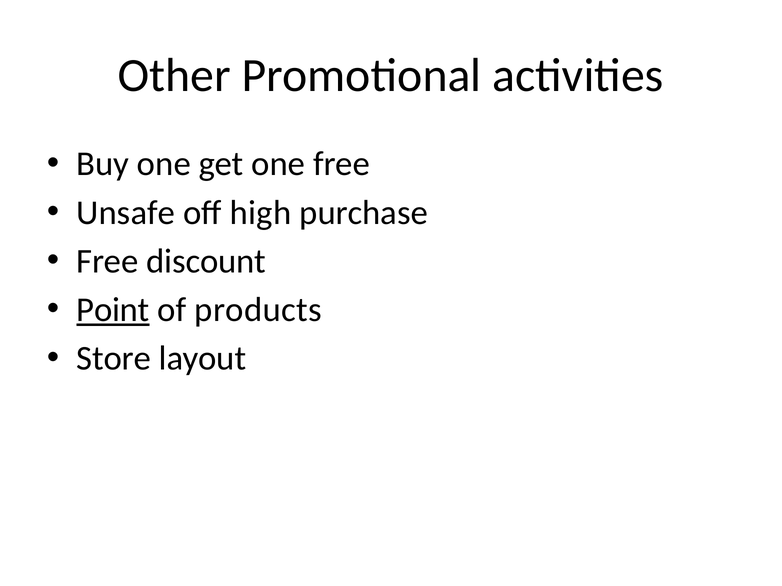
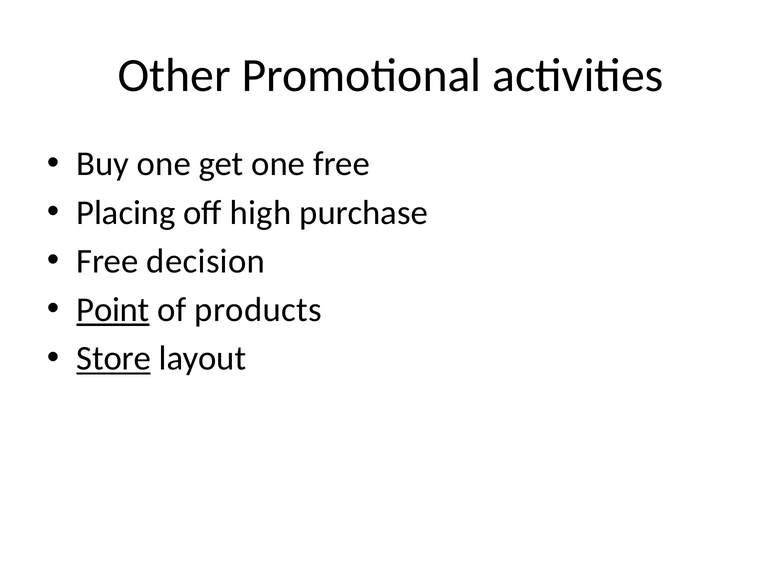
Unsafe: Unsafe -> Placing (126, 213)
discount: discount -> decision (206, 261)
Store underline: none -> present (114, 359)
